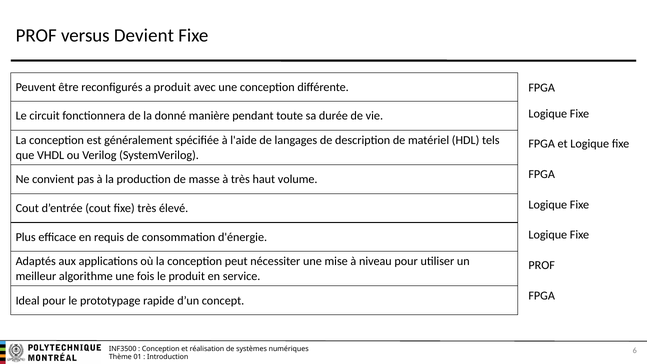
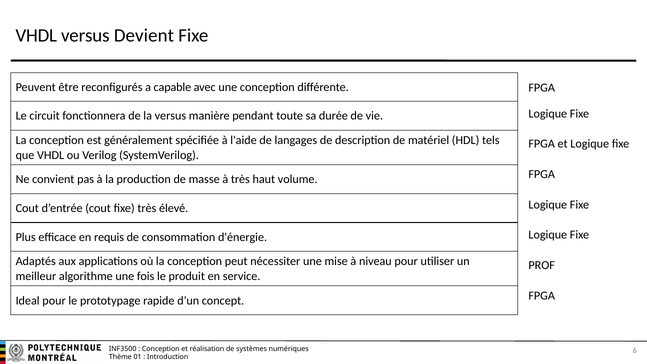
PROF: PROF -> VHDL (36, 36)
a produit: produit -> capable (172, 87)
la donné: donné -> versus (170, 116)
